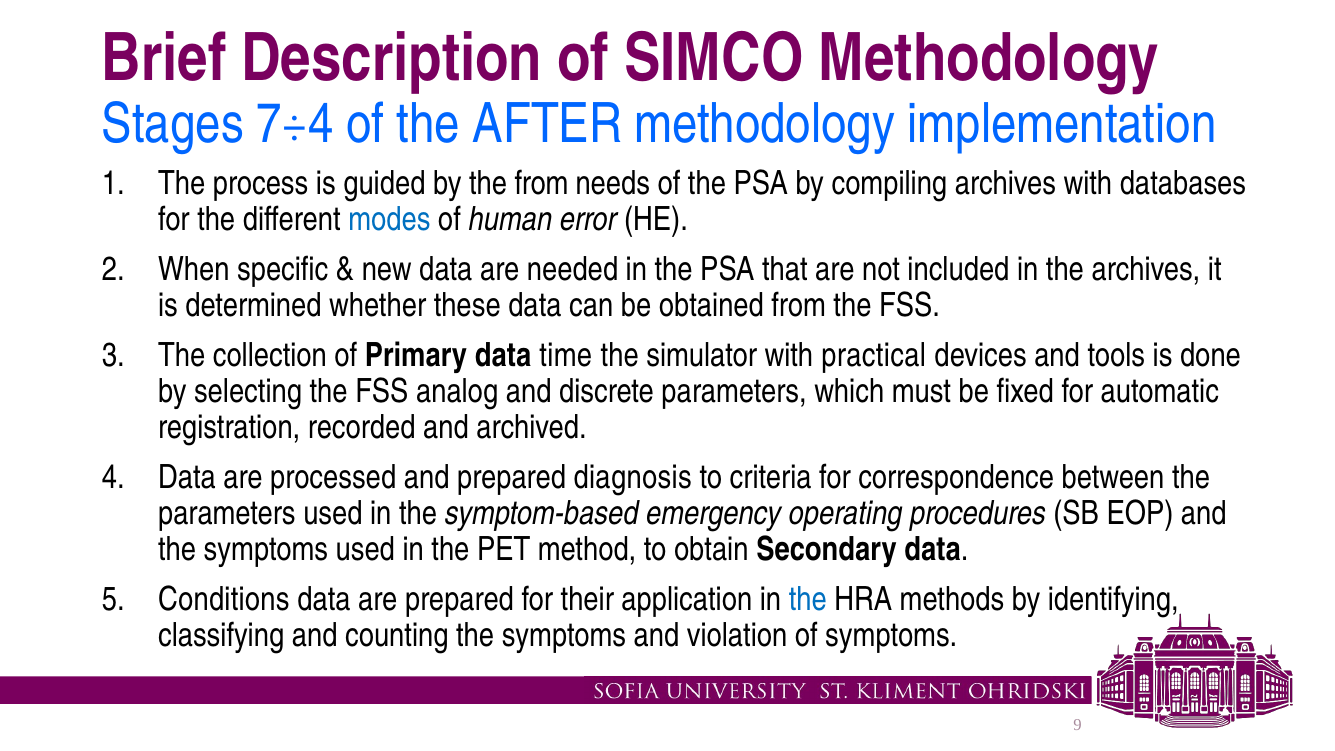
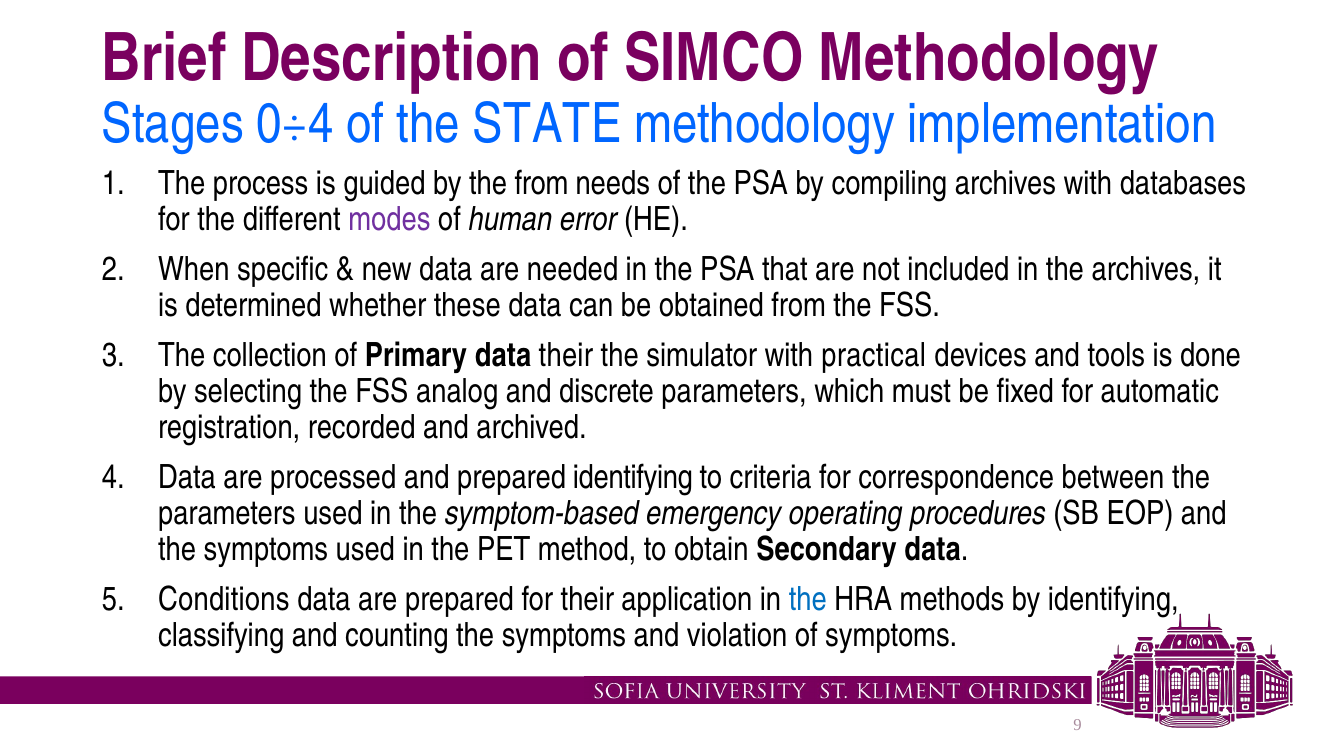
7÷4: 7÷4 -> 0÷4 (295, 124)
AFTER: AFTER -> STATE (547, 124)
modes colour: blue -> purple (389, 220)
data time: time -> their (566, 356)
prepared diagnosis: diagnosis -> identifying (633, 478)
